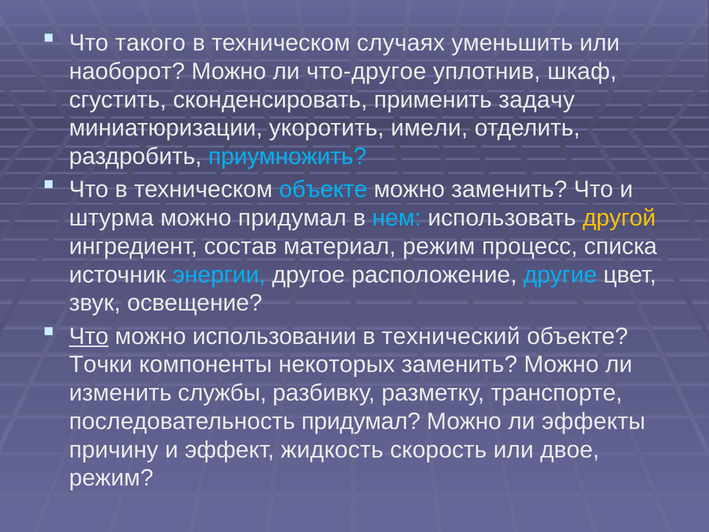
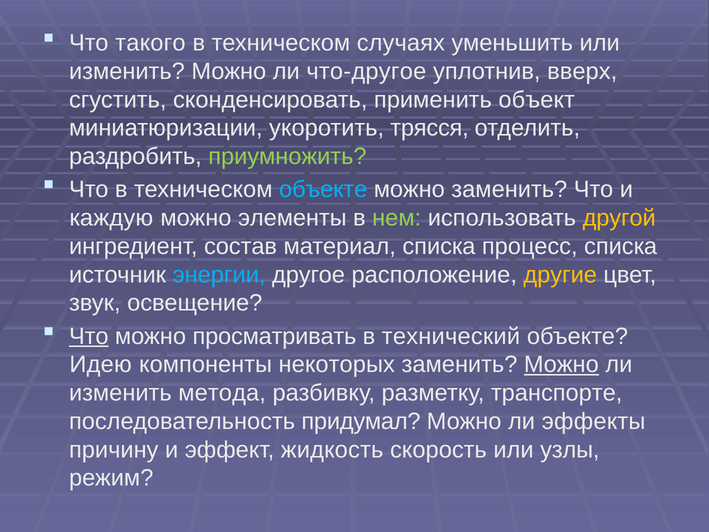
наоборот: наоборот -> изменить (127, 71)
шкаф: шкаф -> вверх (582, 71)
задачу: задачу -> объект (537, 100)
имели: имели -> трясся (430, 128)
приумножить colour: light blue -> light green (287, 156)
штурма: штурма -> каждую (111, 218)
можно придумал: придумал -> элементы (292, 218)
нем colour: light blue -> light green (397, 218)
материал режим: режим -> списка (439, 246)
другие colour: light blue -> yellow (560, 275)
использовании: использовании -> просматривать (274, 336)
Точки: Точки -> Идею (101, 364)
Можно underline: none -> present (561, 364)
службы: службы -> метода (222, 393)
двое: двое -> узлы (570, 450)
